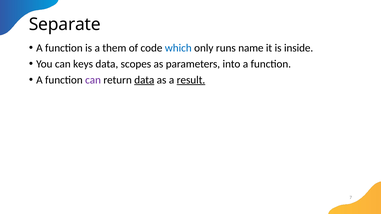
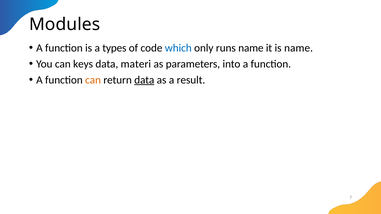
Separate: Separate -> Modules (65, 24)
them: them -> types (114, 48)
is inside: inside -> name (299, 48)
scopes: scopes -> materi (136, 64)
can colour: purple -> orange (93, 80)
result underline: present -> none (191, 80)
